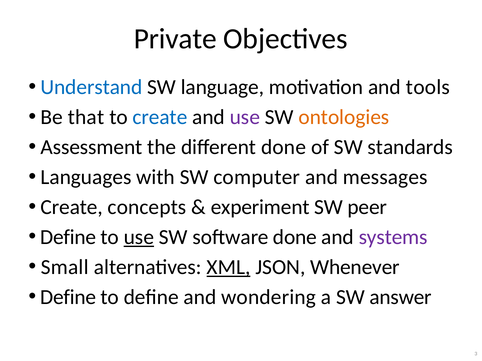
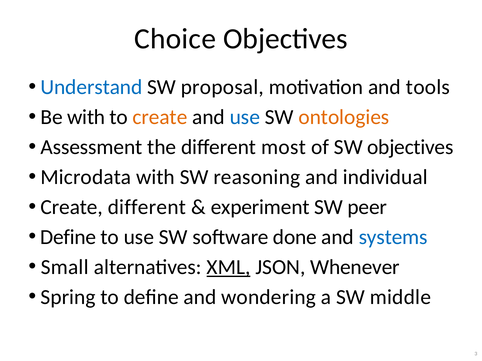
Private: Private -> Choice (175, 39)
language: language -> proposal (222, 87)
Be that: that -> with (86, 117)
create colour: blue -> orange (160, 117)
use colour: purple -> blue (245, 117)
different done: done -> most (284, 147)
SW standards: standards -> objectives (410, 147)
Languages: Languages -> Microdata (86, 177)
computer: computer -> reasoning (257, 177)
messages: messages -> individual (385, 177)
Create concepts: concepts -> different (147, 207)
use underline: present -> none (139, 237)
systems colour: purple -> blue (393, 237)
Define: Define -> Spring (68, 297)
answer: answer -> middle (400, 297)
